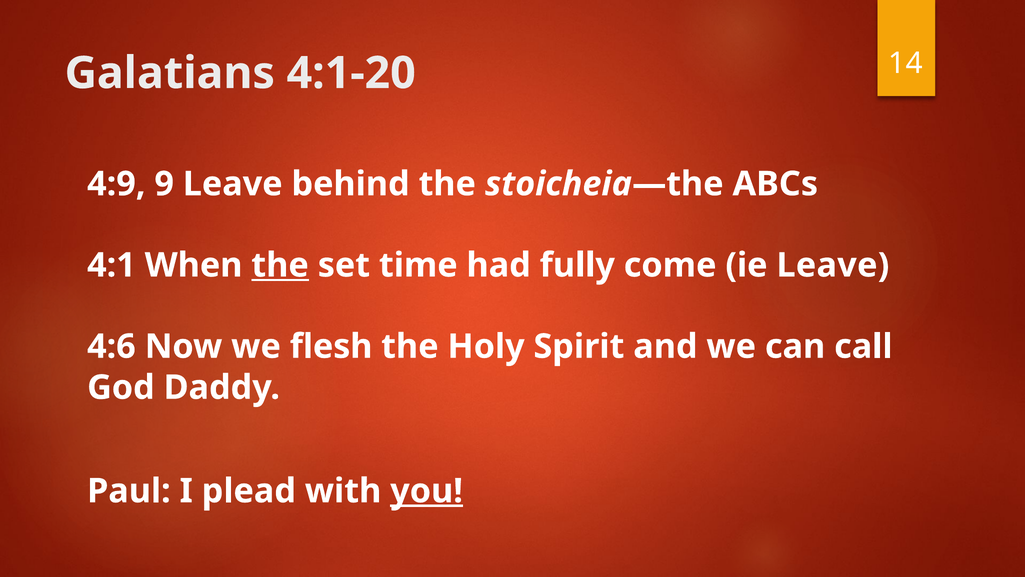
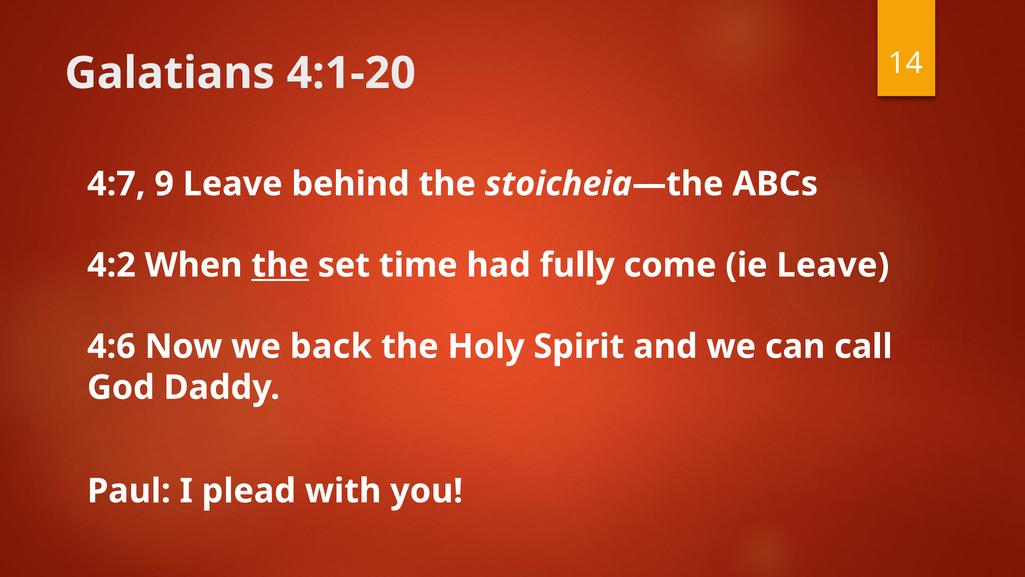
4:9: 4:9 -> 4:7 (116, 184)
4:1: 4:1 -> 4:2 (111, 265)
flesh: flesh -> back (331, 346)
you underline: present -> none (427, 491)
